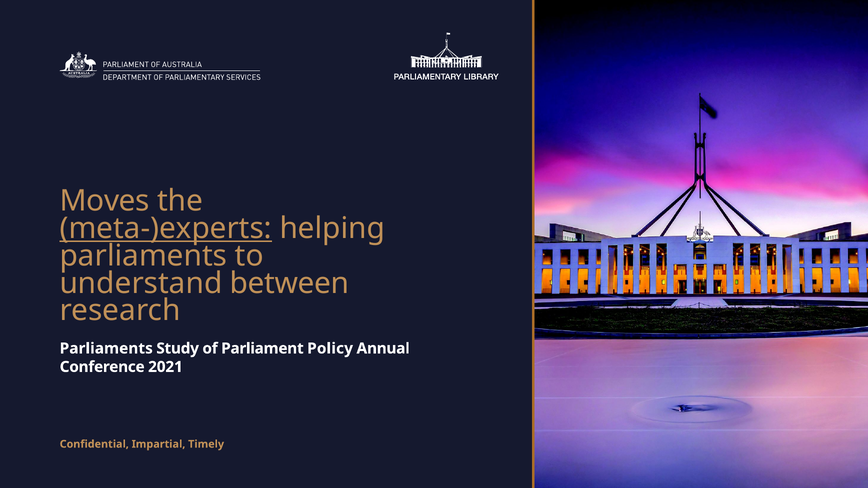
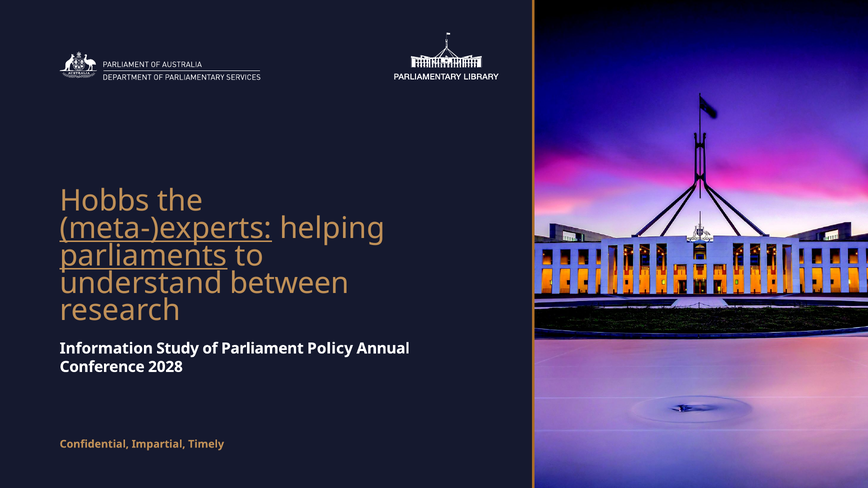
Moves: Moves -> Hobbs (105, 201)
parliaments underline: none -> present (143, 256)
Parliaments: Parliaments -> Information (106, 349)
2021: 2021 -> 2028 (165, 367)
